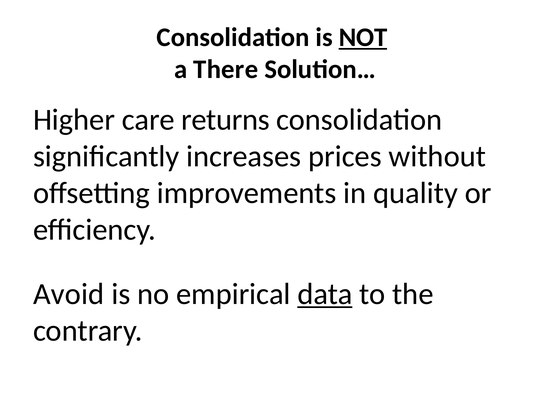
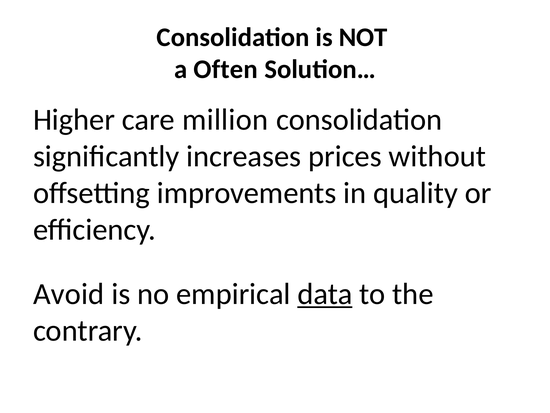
NOT underline: present -> none (363, 37)
There: There -> Often (226, 69)
returns: returns -> million (225, 119)
